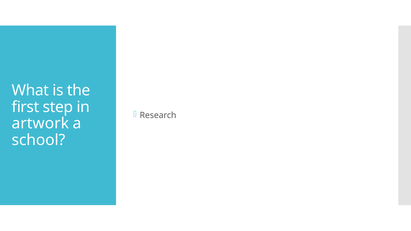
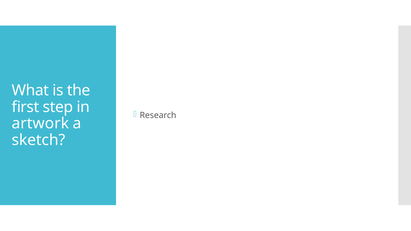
school: school -> sketch (38, 140)
